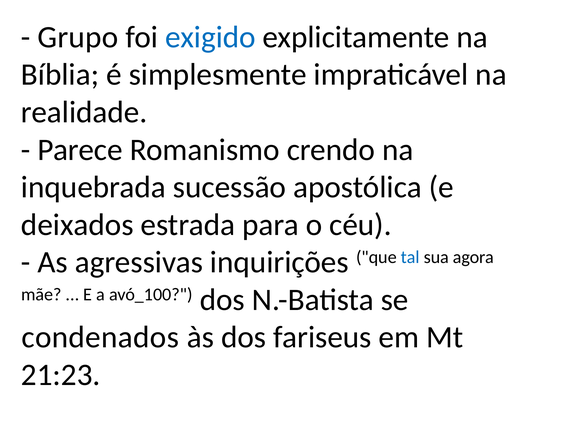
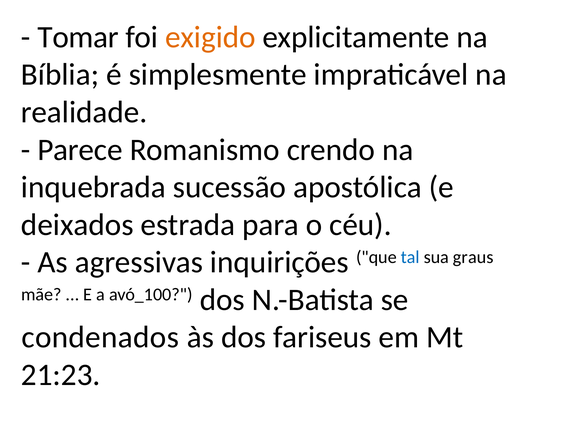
Grupo: Grupo -> Tomar (78, 37)
exigido colour: blue -> orange (210, 37)
agora: agora -> graus (473, 257)
